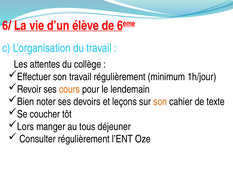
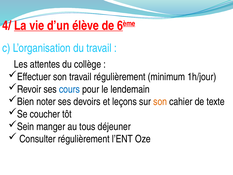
6/: 6/ -> 4/ (7, 26)
cours colour: orange -> blue (69, 89)
Lors: Lors -> Sein (26, 126)
